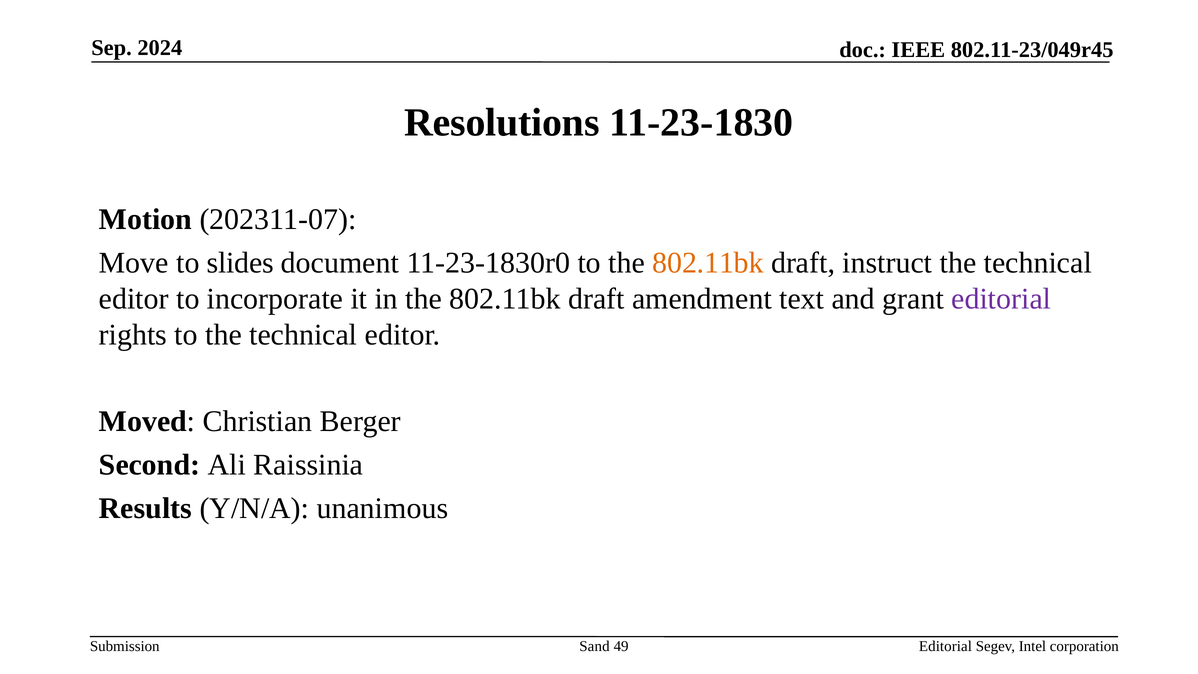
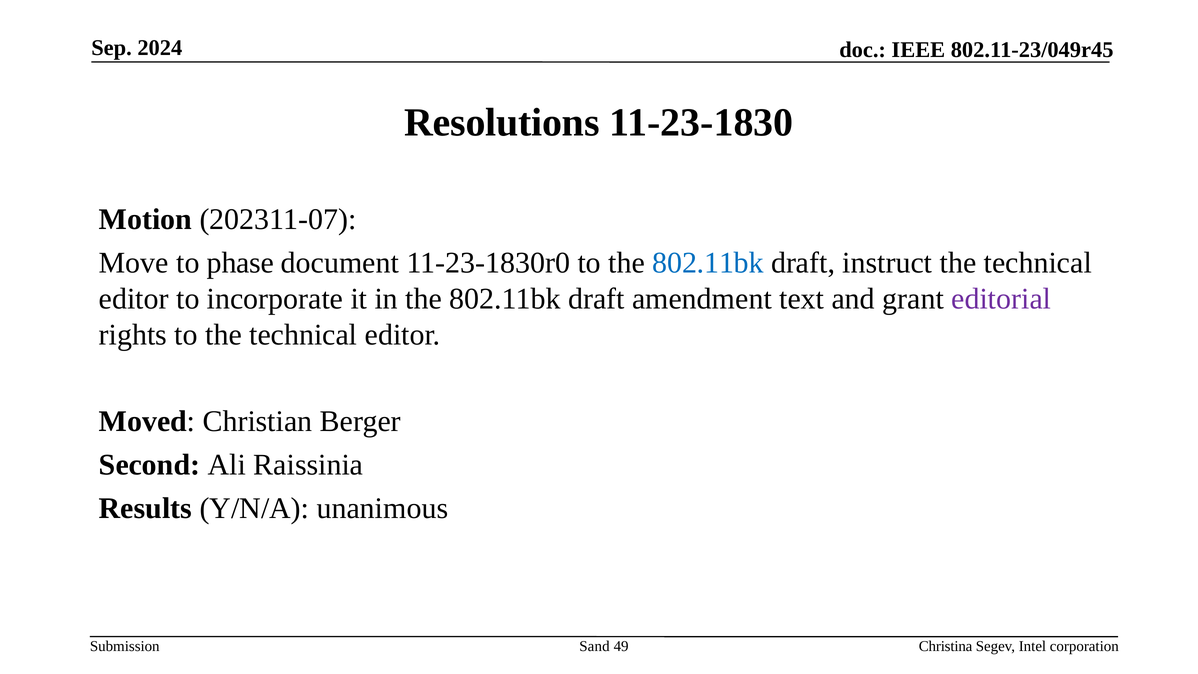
slides: slides -> phase (240, 263)
802.11bk colour: orange -> blue (708, 263)
Editorial: Editorial -> Christina (946, 646)
